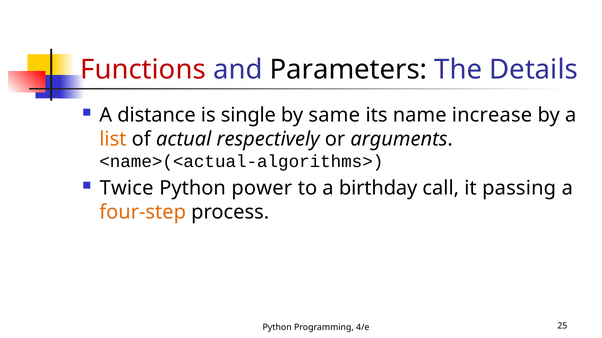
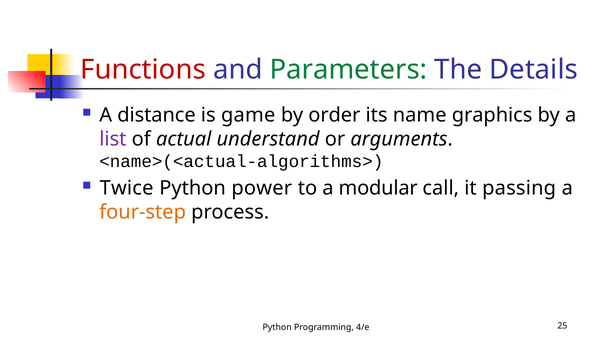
Parameters colour: black -> green (348, 70)
single: single -> game (248, 115)
same: same -> order (334, 115)
increase: increase -> graphics (492, 115)
list colour: orange -> purple (113, 139)
respectively: respectively -> understand (268, 139)
birthday: birthday -> modular (378, 189)
